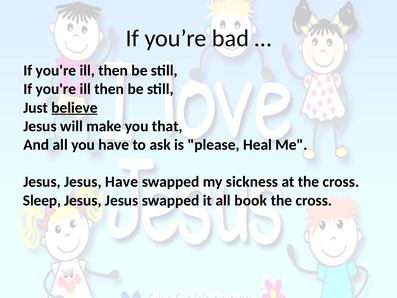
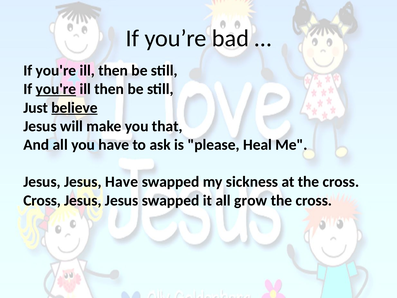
you're underline: none -> present (56, 89)
Sleep: Sleep -> Cross (42, 200)
book: book -> grow (251, 200)
